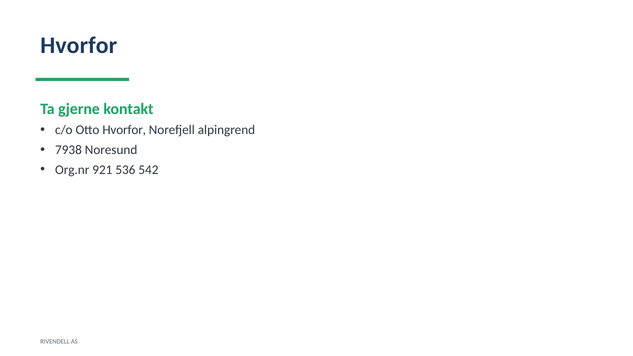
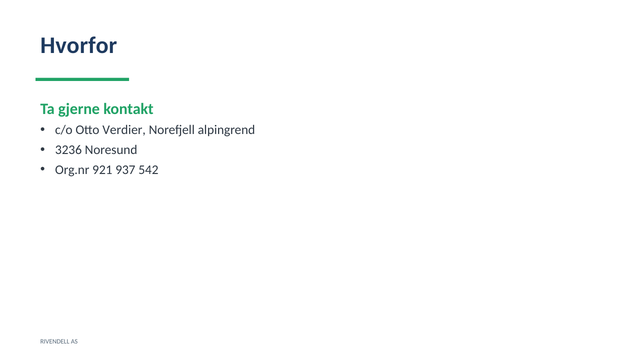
Otto Hvorfor: Hvorfor -> Verdier (124, 130)
7938: 7938 -> 3236 (68, 150)
536: 536 -> 937 (125, 170)
